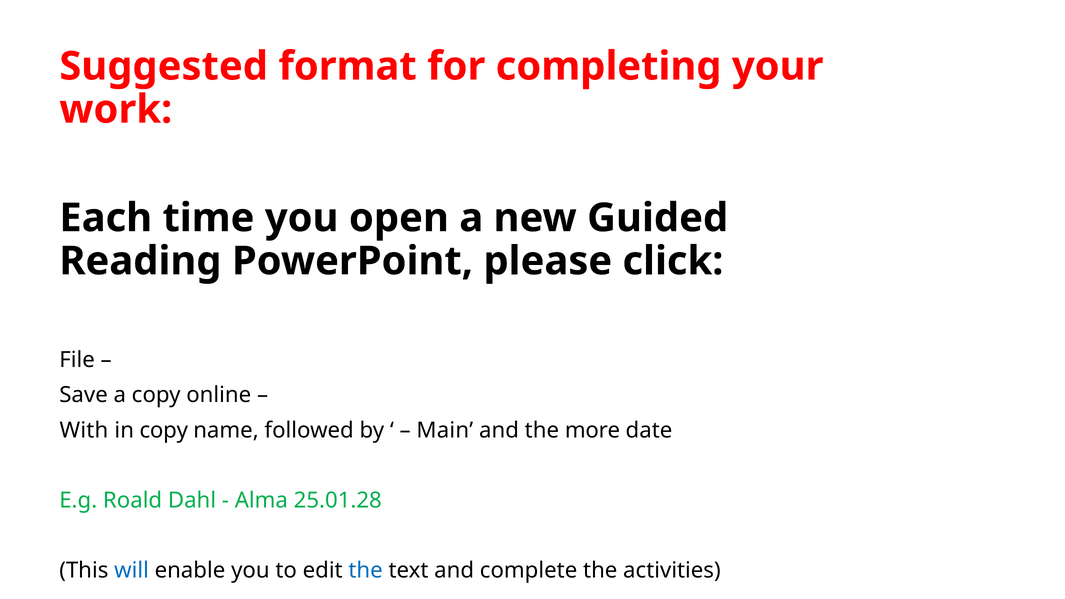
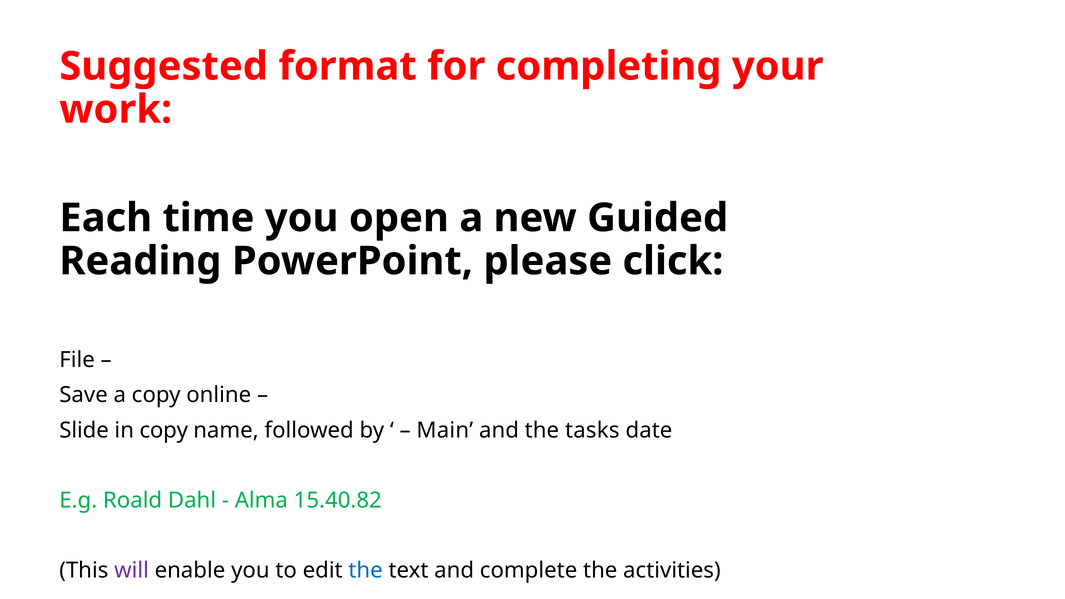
With: With -> Slide (84, 430)
more: more -> tasks (592, 430)
25.01.28: 25.01.28 -> 15.40.82 (338, 500)
will colour: blue -> purple (132, 571)
